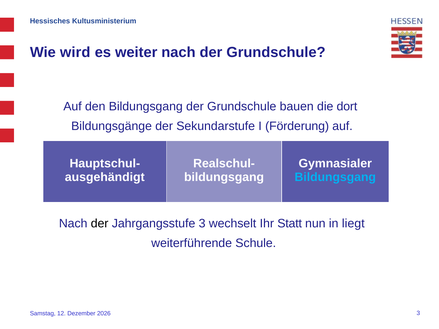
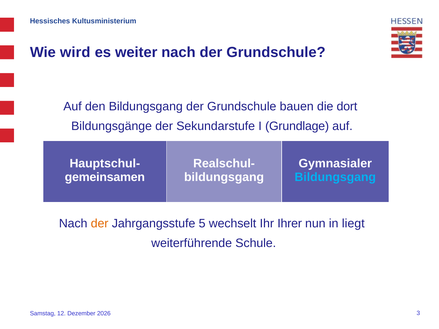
Förderung: Förderung -> Grundlage (297, 126)
ausgehändigt: ausgehändigt -> gemeinsamen (105, 177)
der colour: black -> orange (100, 224)
Jahrgangsstufe 3: 3 -> 5 (202, 224)
Statt: Statt -> Ihrer (290, 224)
